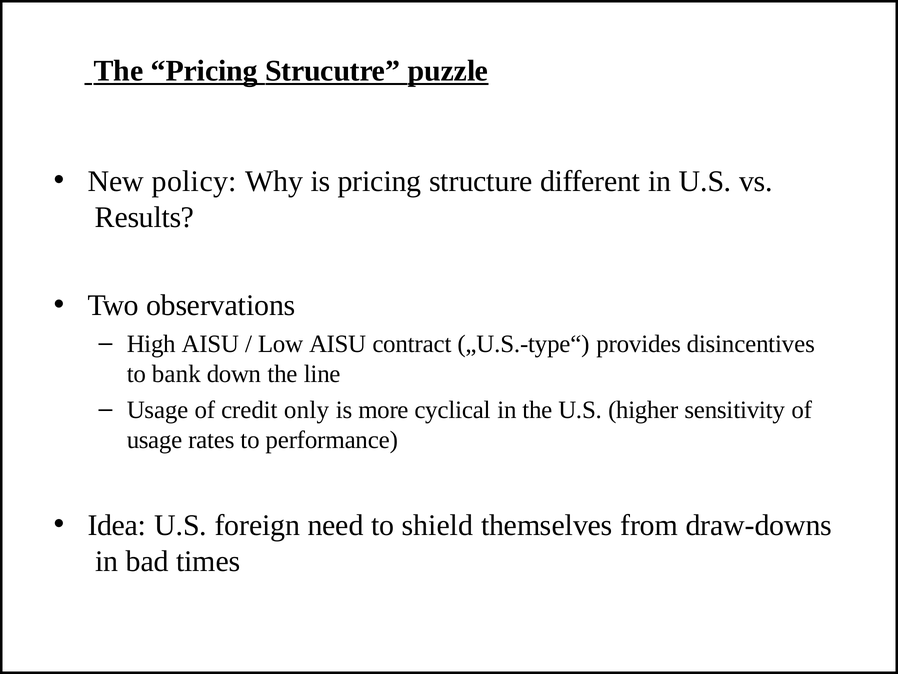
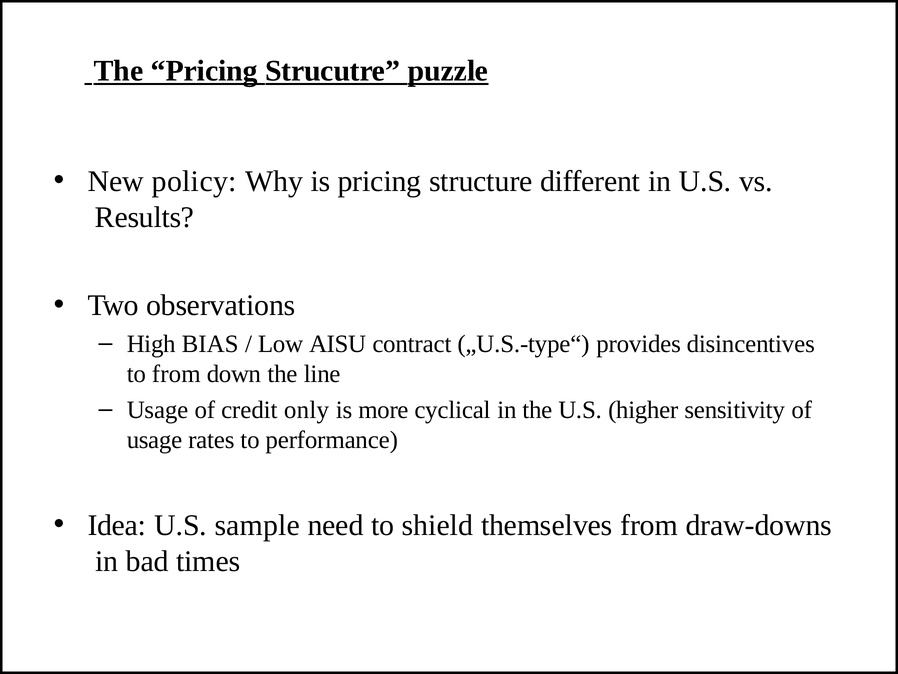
High AISU: AISU -> BIAS (210, 344)
to bank: bank -> from (176, 374)
foreign: foreign -> sample (257, 525)
